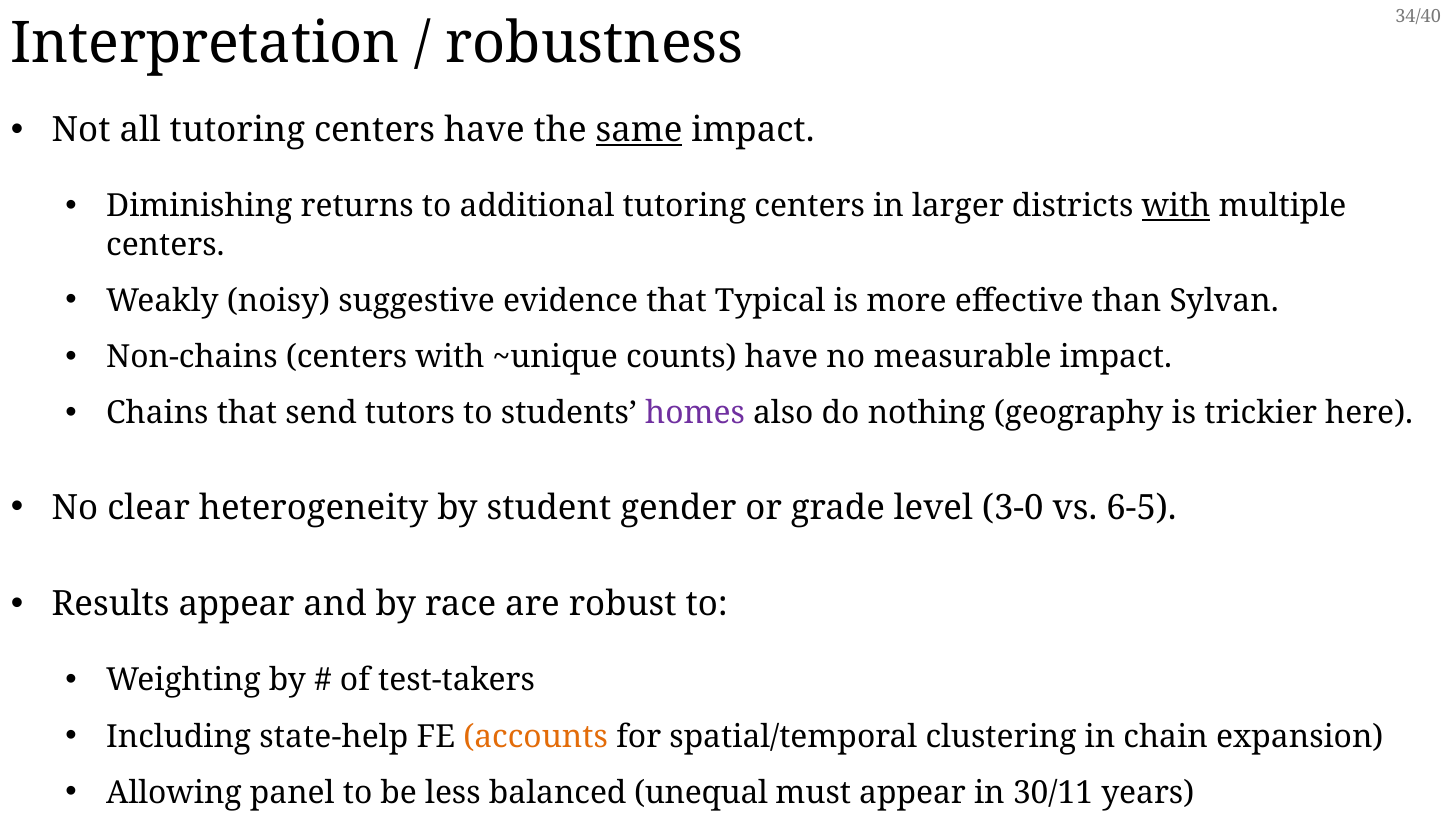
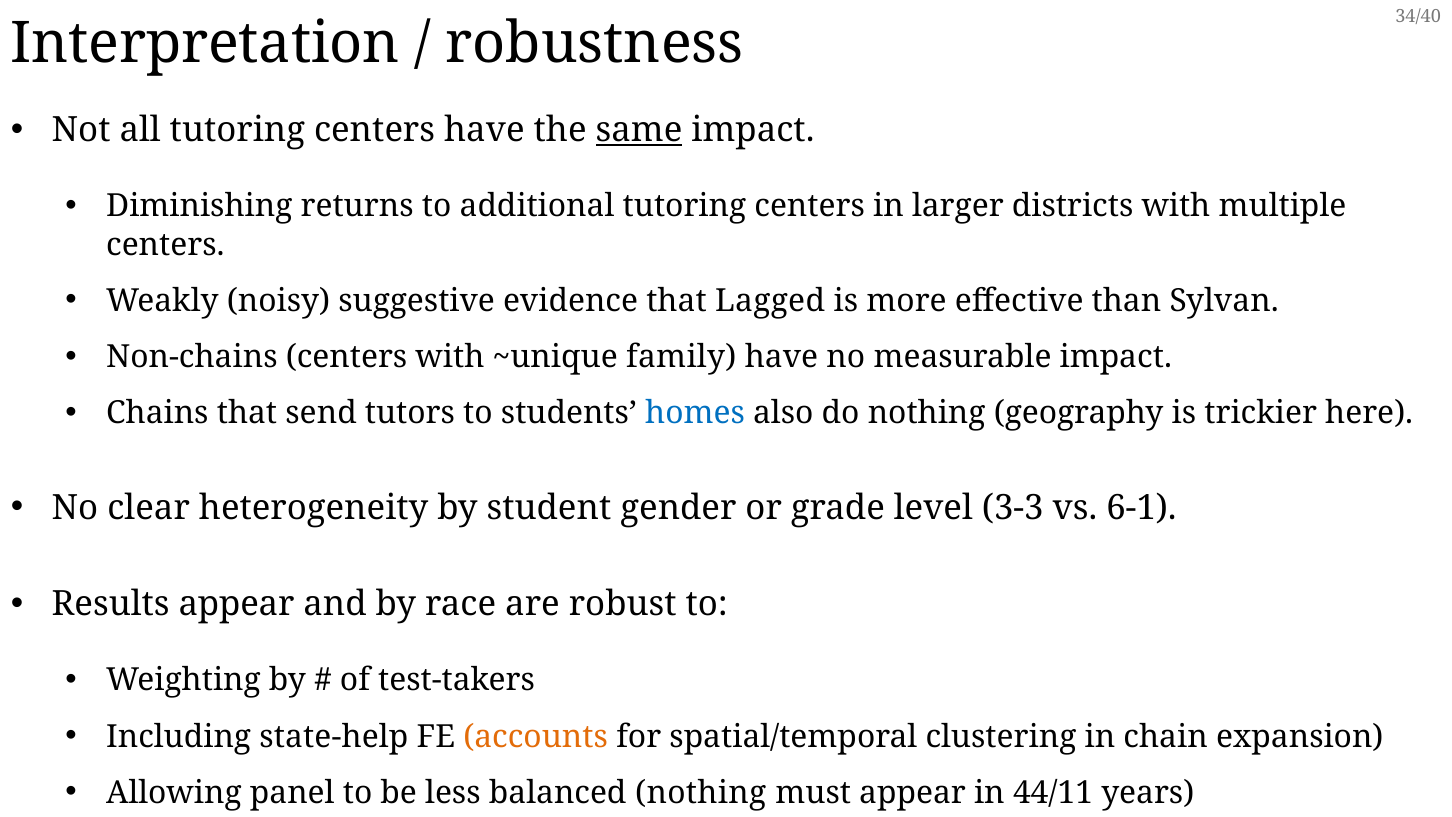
with underline: present -> none (1176, 206)
Typical: Typical -> Lagged (770, 301)
counts: counts -> family (681, 357)
homes colour: purple -> blue (695, 413)
3-0: 3-0 -> 3-3 (1013, 508)
6-5: 6-5 -> 6-1 (1141, 508)
balanced unequal: unequal -> nothing (701, 793)
30/11: 30/11 -> 44/11 (1053, 793)
